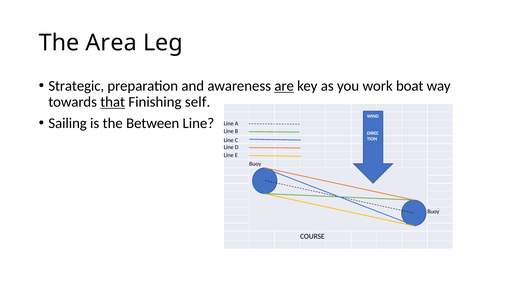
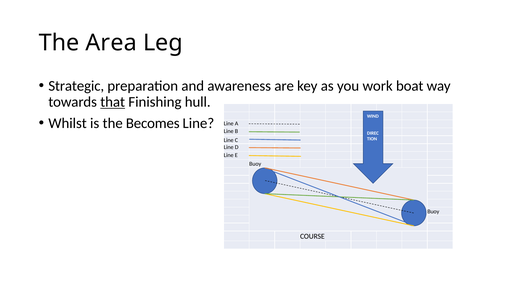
are underline: present -> none (284, 86)
self: self -> hull (198, 102)
Sailing: Sailing -> Whilst (68, 123)
Between: Between -> Becomes (153, 123)
